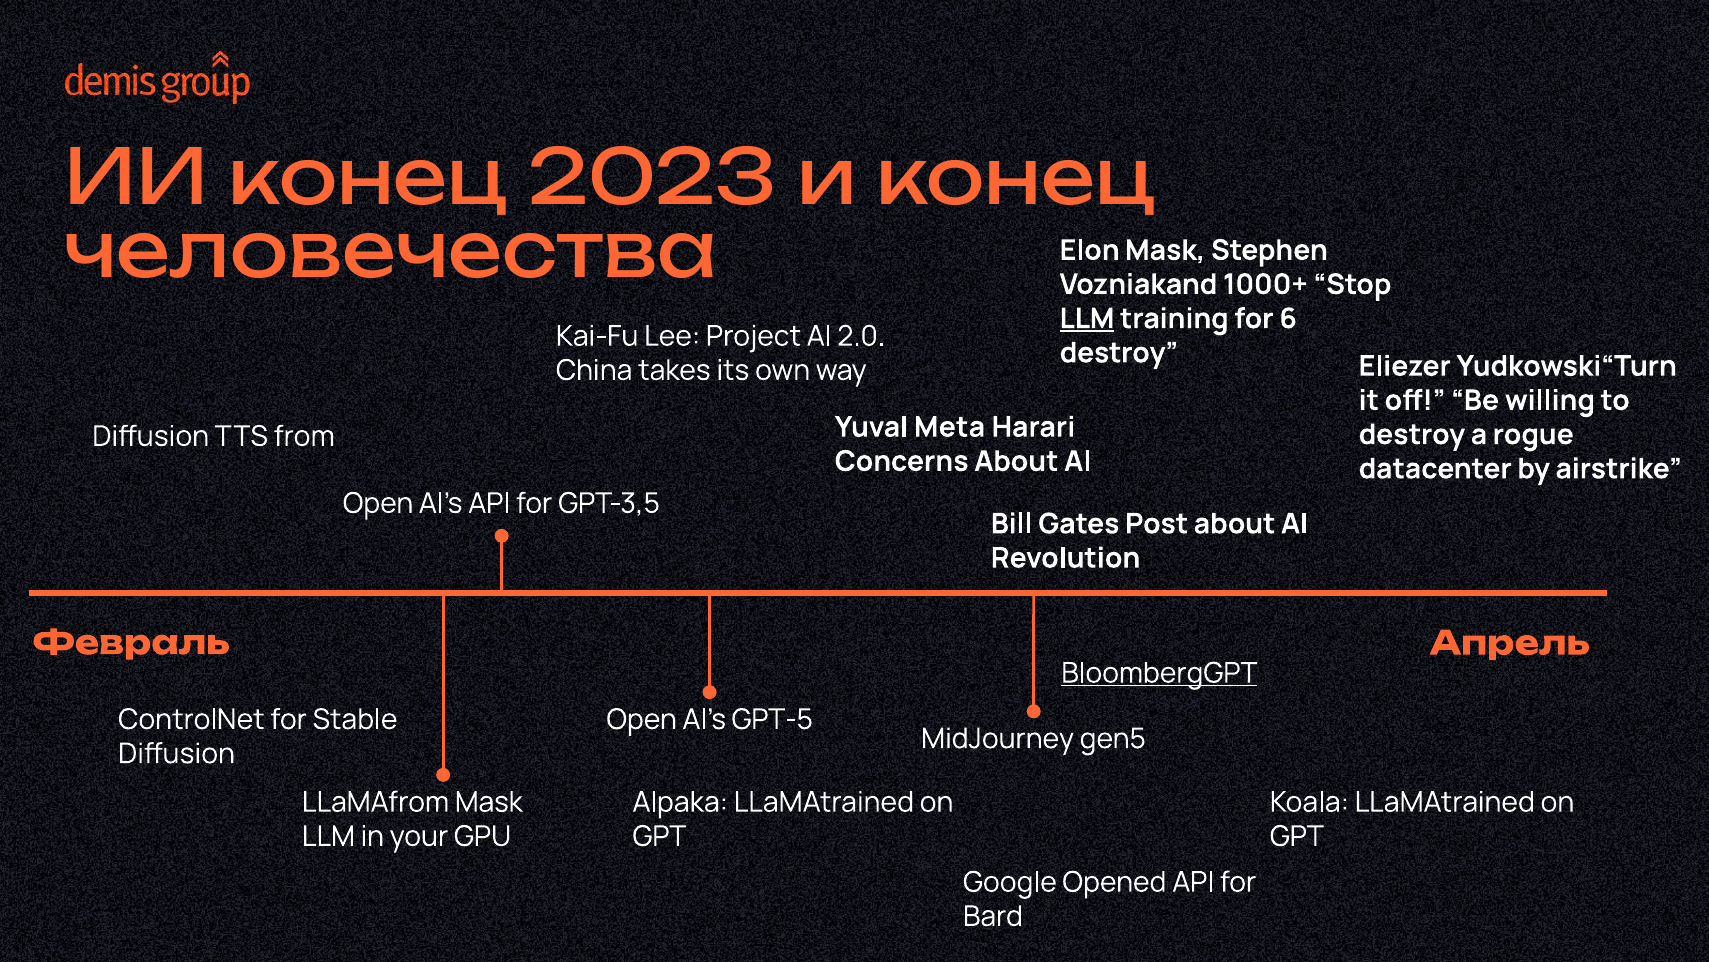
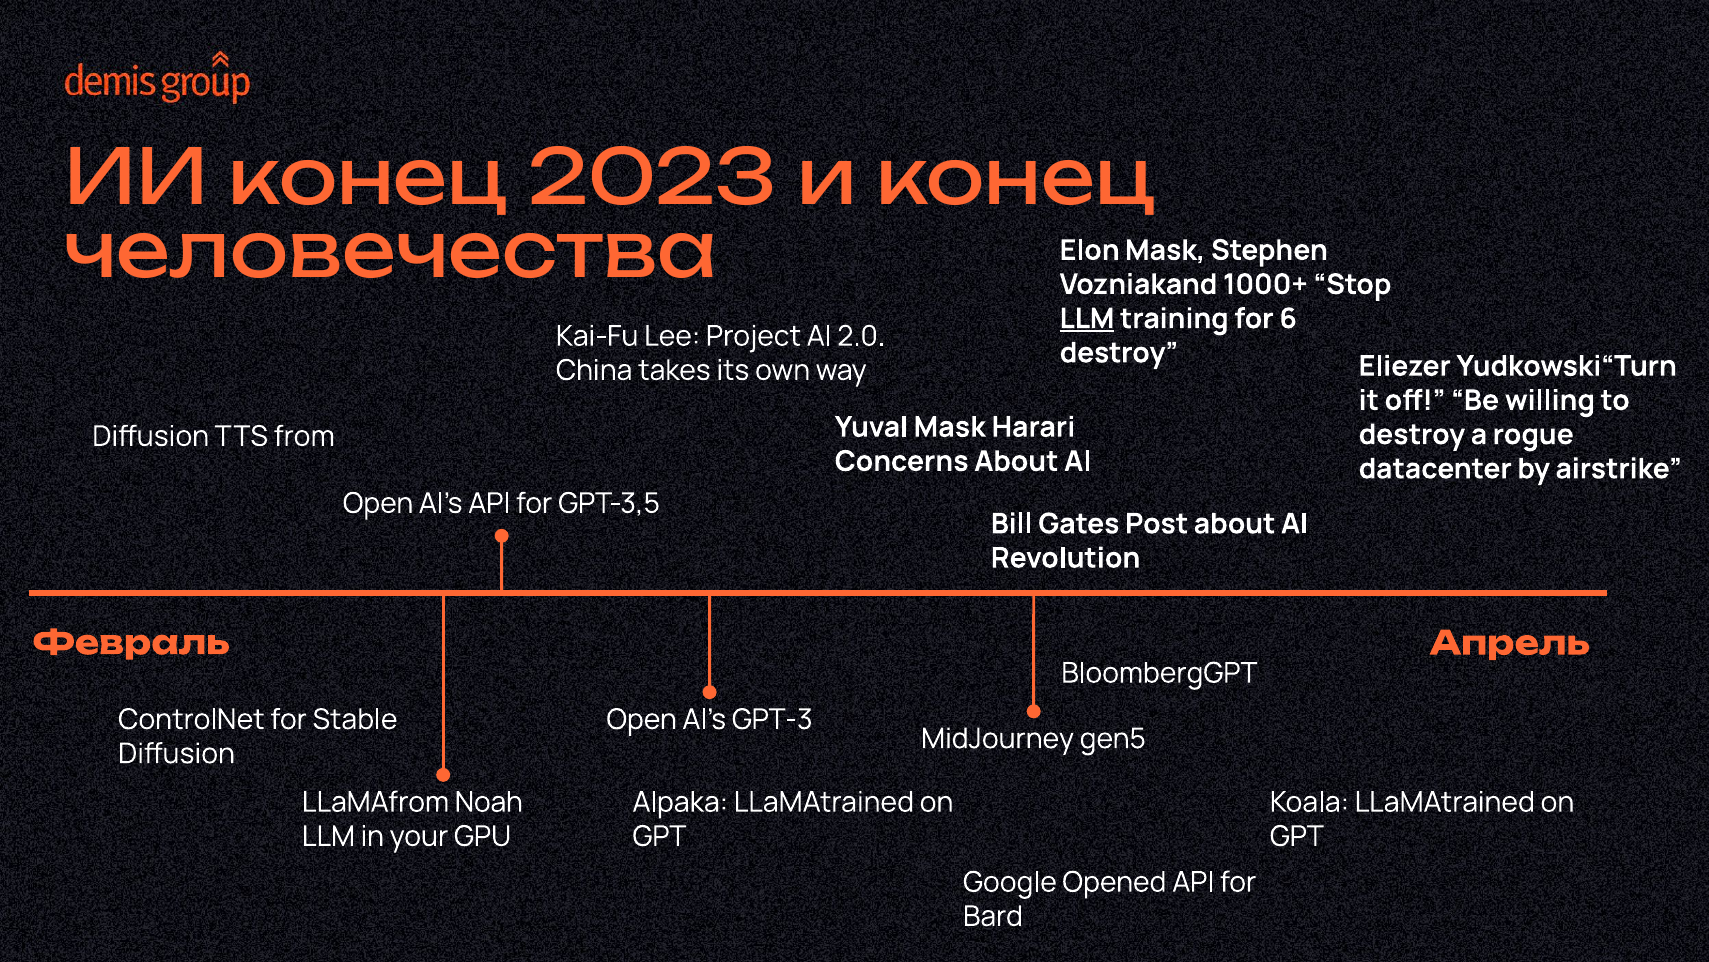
Yuval Meta: Meta -> Mask (950, 427)
BloombergGPT underline: present -> none (1159, 673)
GPT-5: GPT-5 -> GPT-3 (772, 719)
LLaMAfrom Mask: Mask -> Noah (489, 802)
